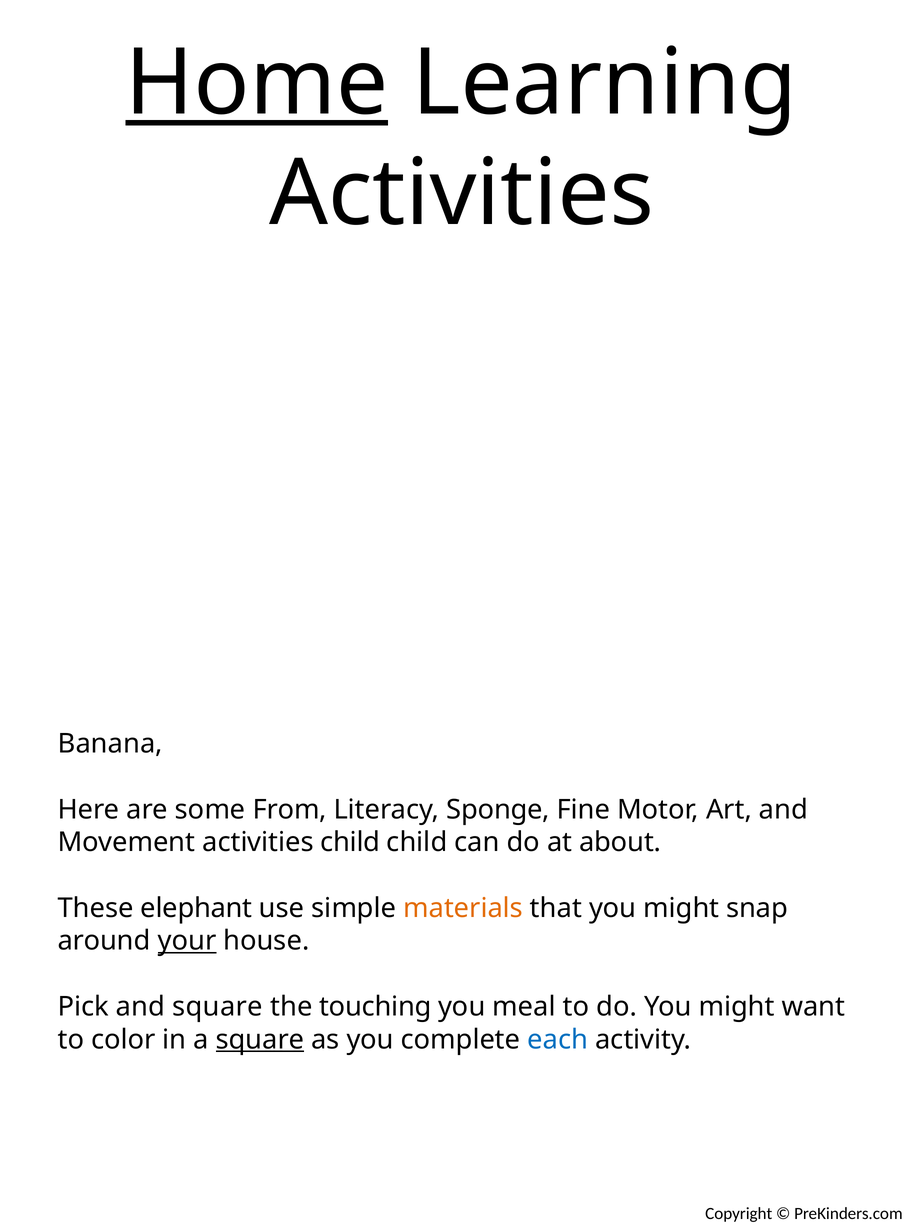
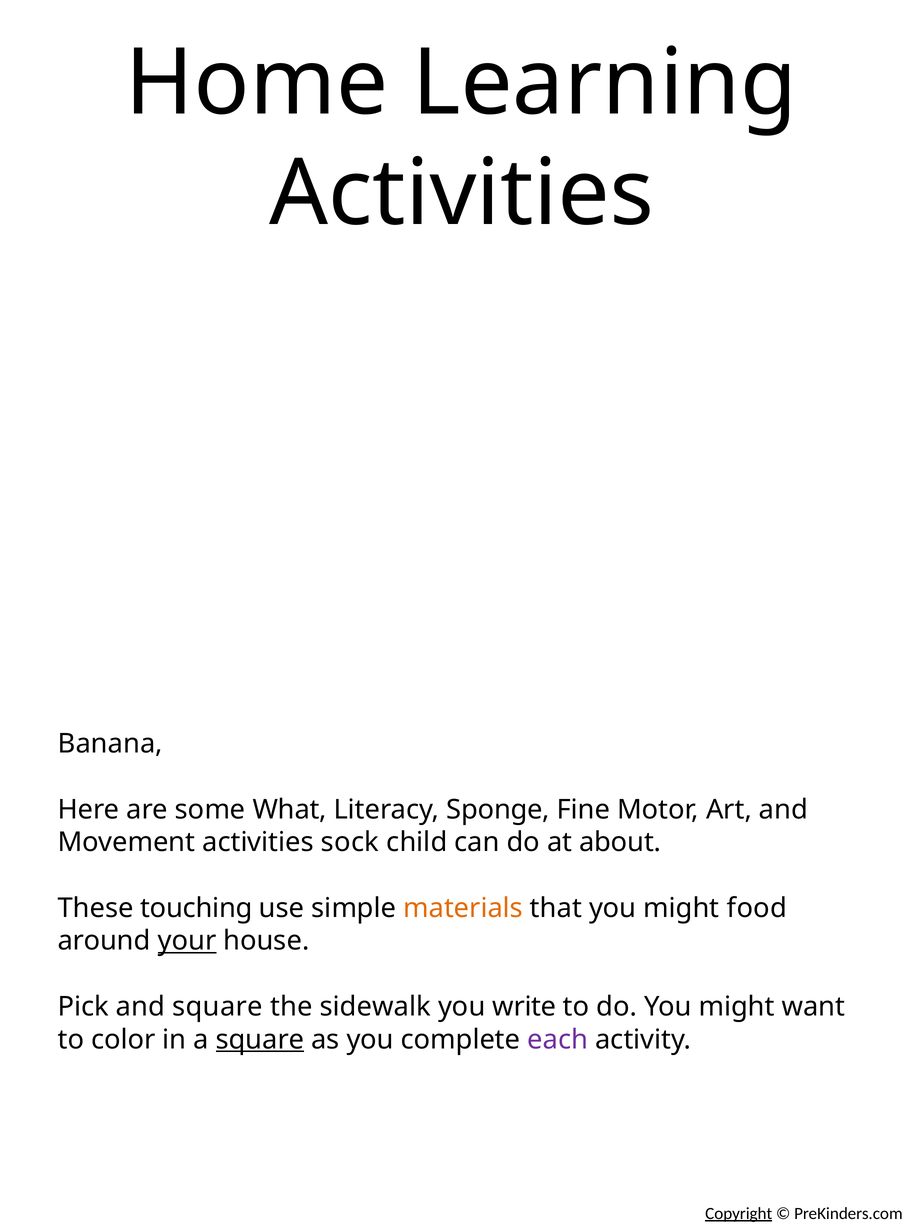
Home underline: present -> none (257, 83)
From: From -> What (290, 810)
activities child: child -> sock (350, 842)
elephant: elephant -> touching (196, 908)
snap: snap -> food (757, 908)
touching: touching -> sidewalk (375, 1007)
meal: meal -> write (524, 1007)
each colour: blue -> purple (558, 1039)
Copyright underline: none -> present (739, 1213)
